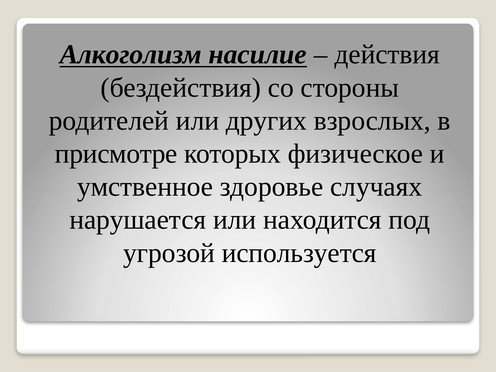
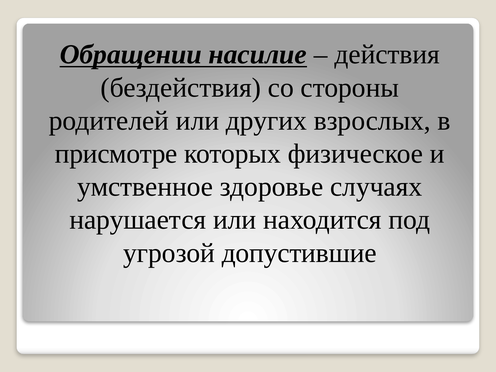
Алкоголизм: Алкоголизм -> Обращении (131, 55)
используется: используется -> допустившие (299, 253)
